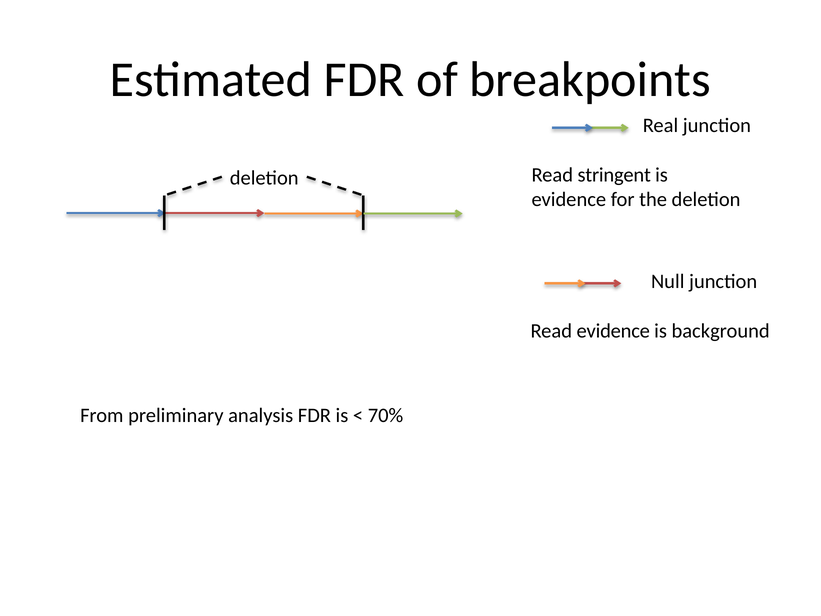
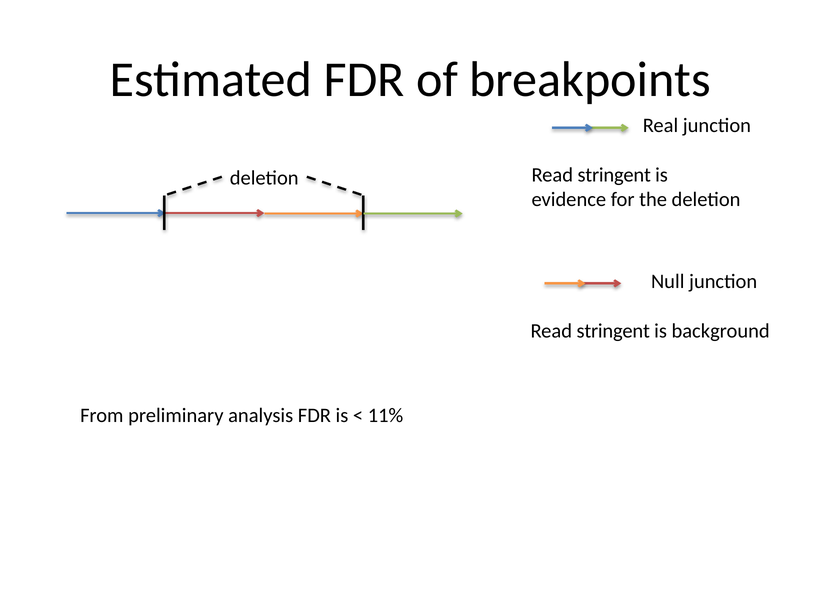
evidence: evidence -> stringent (613, 331)
70%: 70% -> 11% (385, 415)
